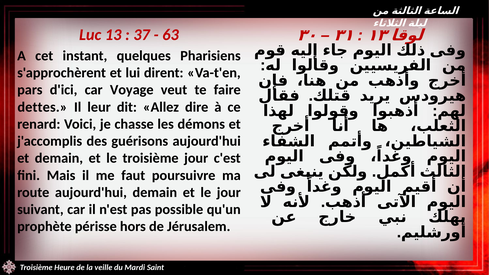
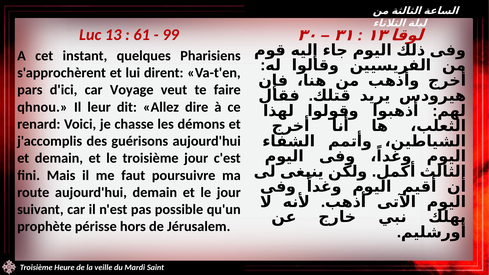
37: 37 -> 61 (142, 35)
63: 63 -> 99 (171, 35)
dettes: dettes -> qhnou (42, 107)
